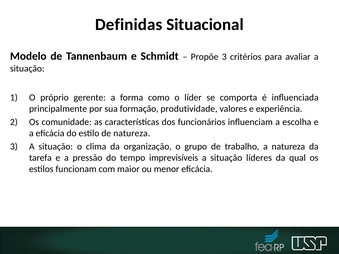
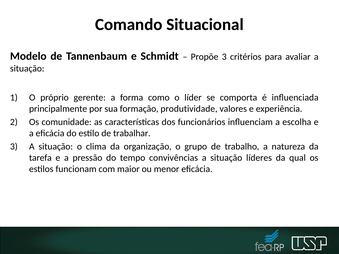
Definidas: Definidas -> Comando (129, 25)
de natureza: natureza -> trabalhar (132, 133)
imprevisíveis: imprevisíveis -> convivências (174, 158)
